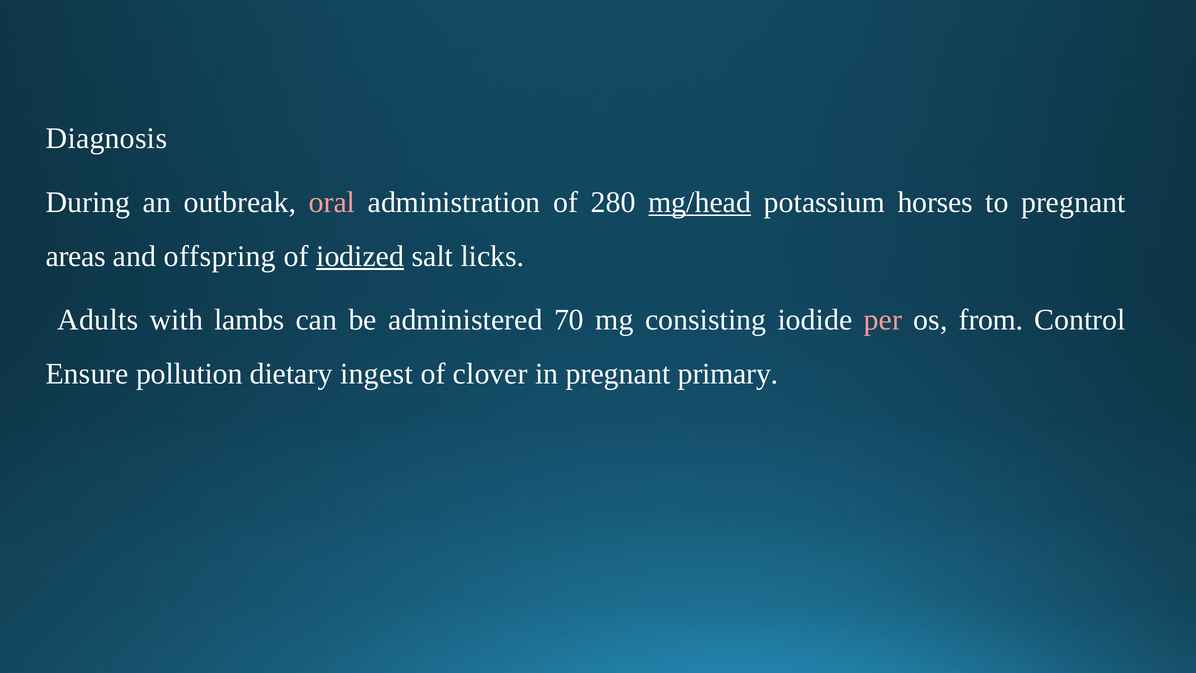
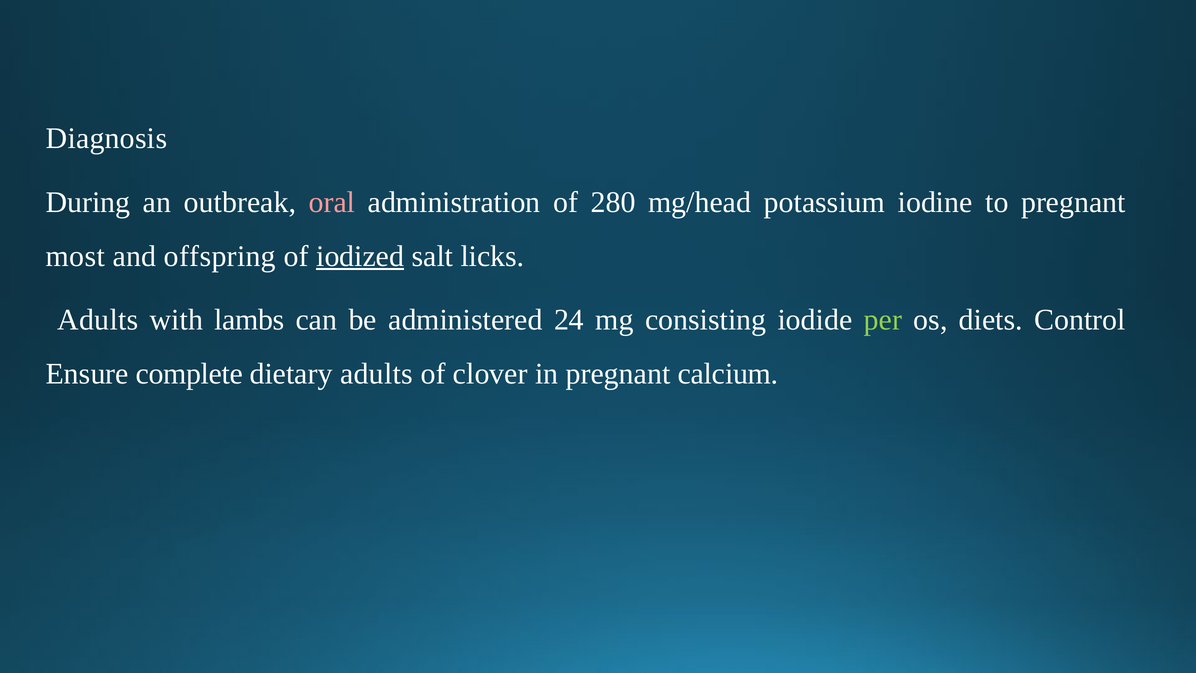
mg/head underline: present -> none (700, 202)
horses: horses -> iodine (935, 202)
areas: areas -> most (75, 256)
70: 70 -> 24 (569, 320)
per colour: pink -> light green (883, 320)
from: from -> diets (991, 320)
pollution: pollution -> complete (189, 374)
dietary ingest: ingest -> adults (377, 374)
primary: primary -> calcium (728, 374)
